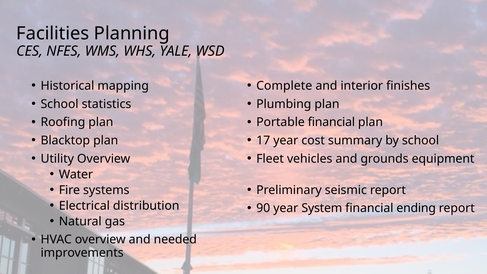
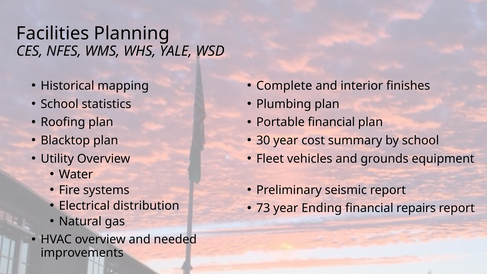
17: 17 -> 30 (263, 140)
90: 90 -> 73 (263, 208)
System: System -> Ending (322, 208)
ending: ending -> repairs (416, 208)
